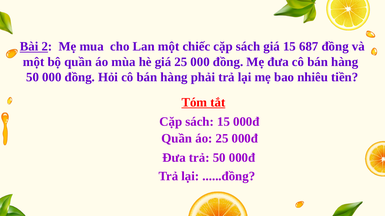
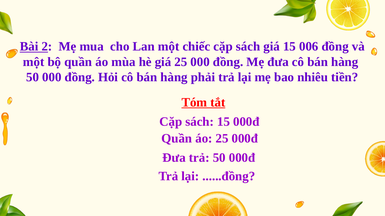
687: 687 -> 006 (309, 47)
